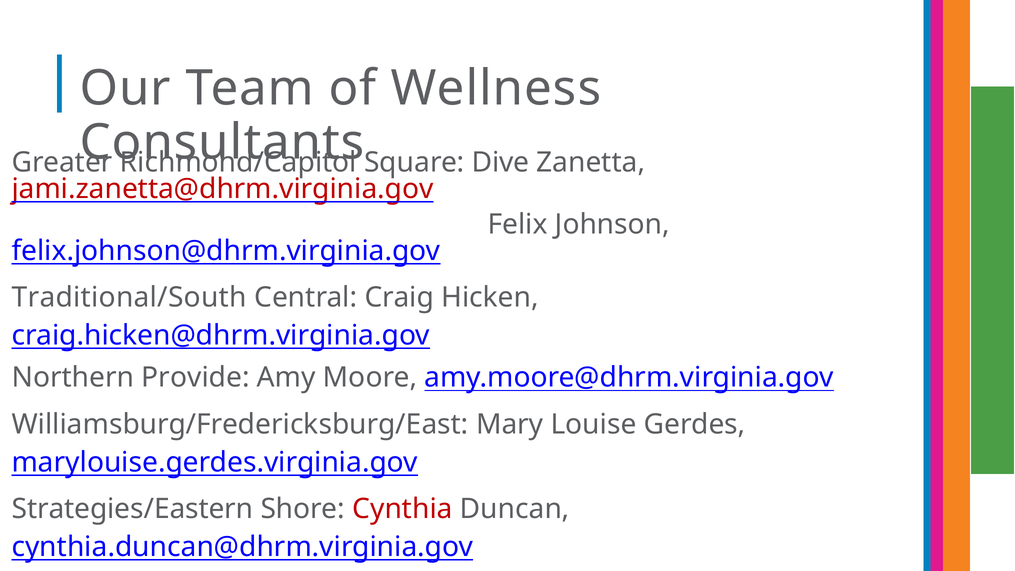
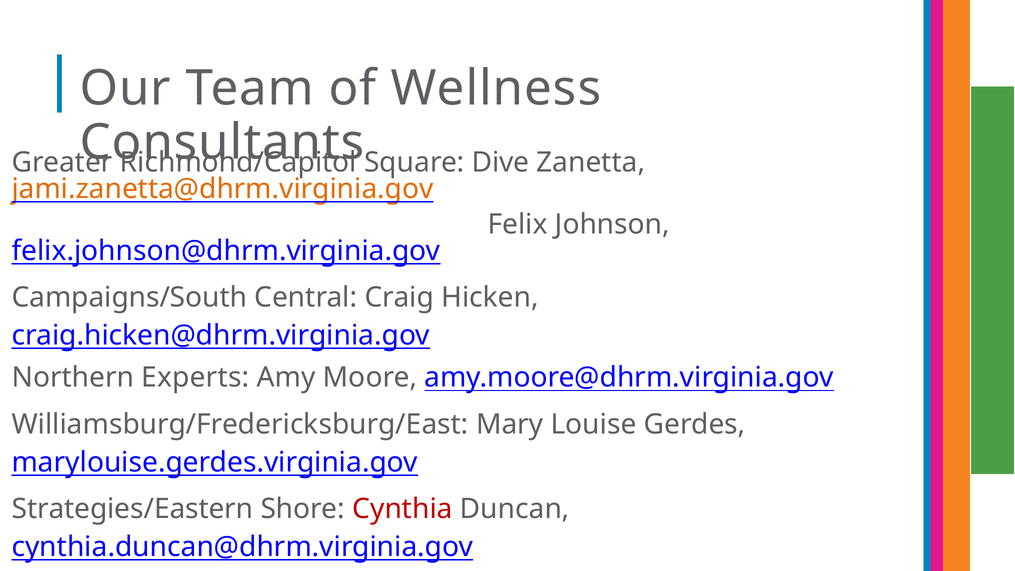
jami.zanetta@dhrm.virginia.gov colour: red -> orange (223, 189)
Traditional/South: Traditional/South -> Campaigns/South (129, 298)
Provide: Provide -> Experts (195, 378)
